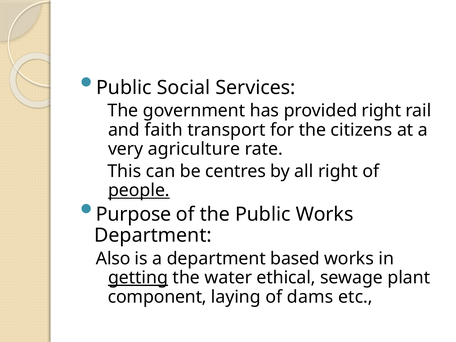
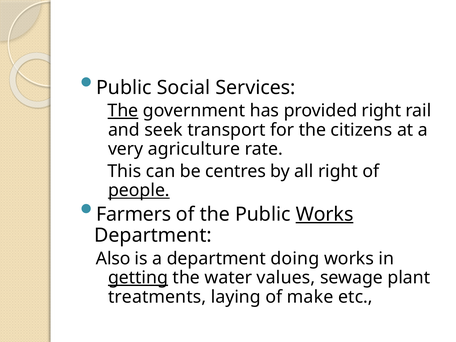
The underline: none -> present (123, 111)
faith: faith -> seek (164, 130)
Purpose: Purpose -> Farmers (134, 214)
Works underline: none -> present (325, 214)
based: based -> doing (295, 259)
ethical: ethical -> values (286, 278)
component: component -> treatments (157, 297)
dams: dams -> make (310, 297)
